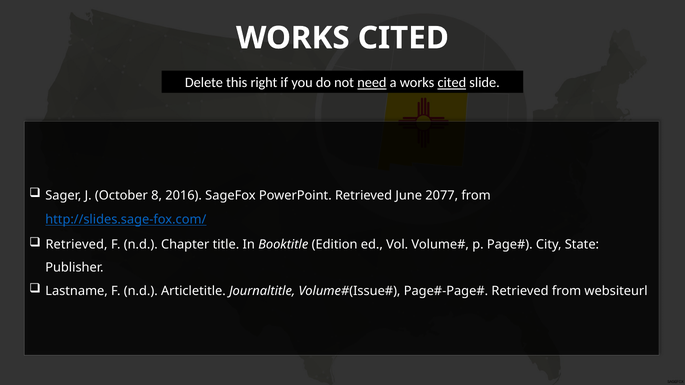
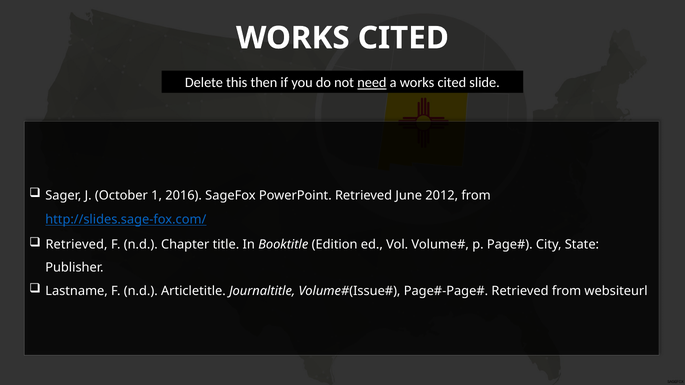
right: right -> then (264, 83)
cited underline: present -> none (452, 83)
8: 8 -> 1 (157, 195)
2077: 2077 -> 2012 (442, 195)
